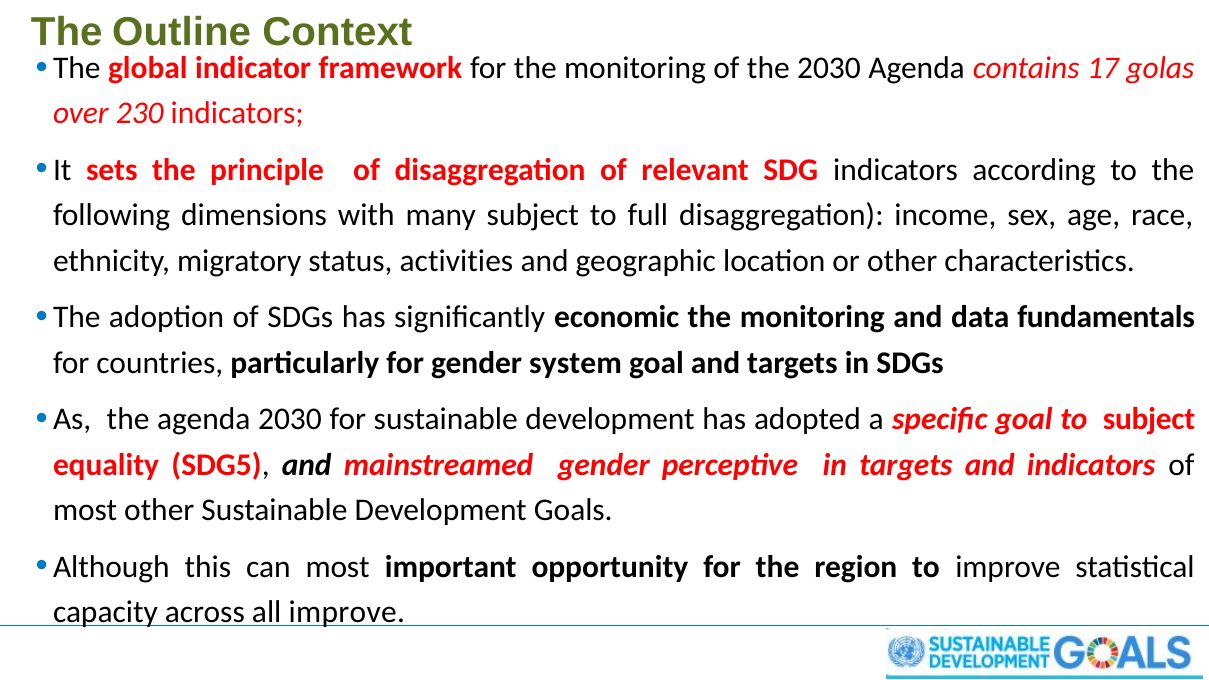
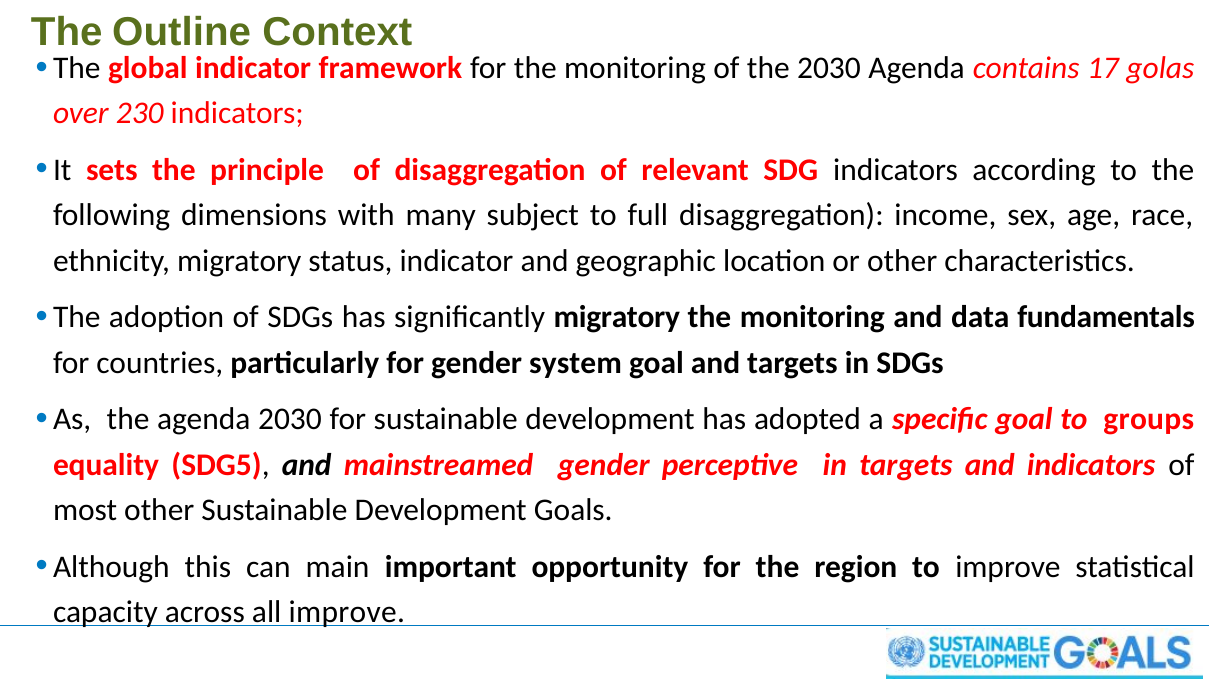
status activities: activities -> indicator (456, 261)
significantly economic: economic -> migratory (617, 317)
to subject: subject -> groups (1149, 419)
can most: most -> main (338, 567)
